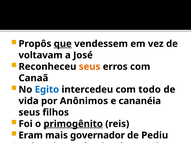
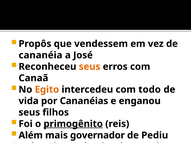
que underline: present -> none (63, 44)
voltavam: voltavam -> cananéia (40, 55)
Egito colour: blue -> orange (47, 90)
Anônimos: Anônimos -> Cananéias (84, 101)
cananéia: cananéia -> enganou (140, 101)
Eram: Eram -> Além (31, 136)
